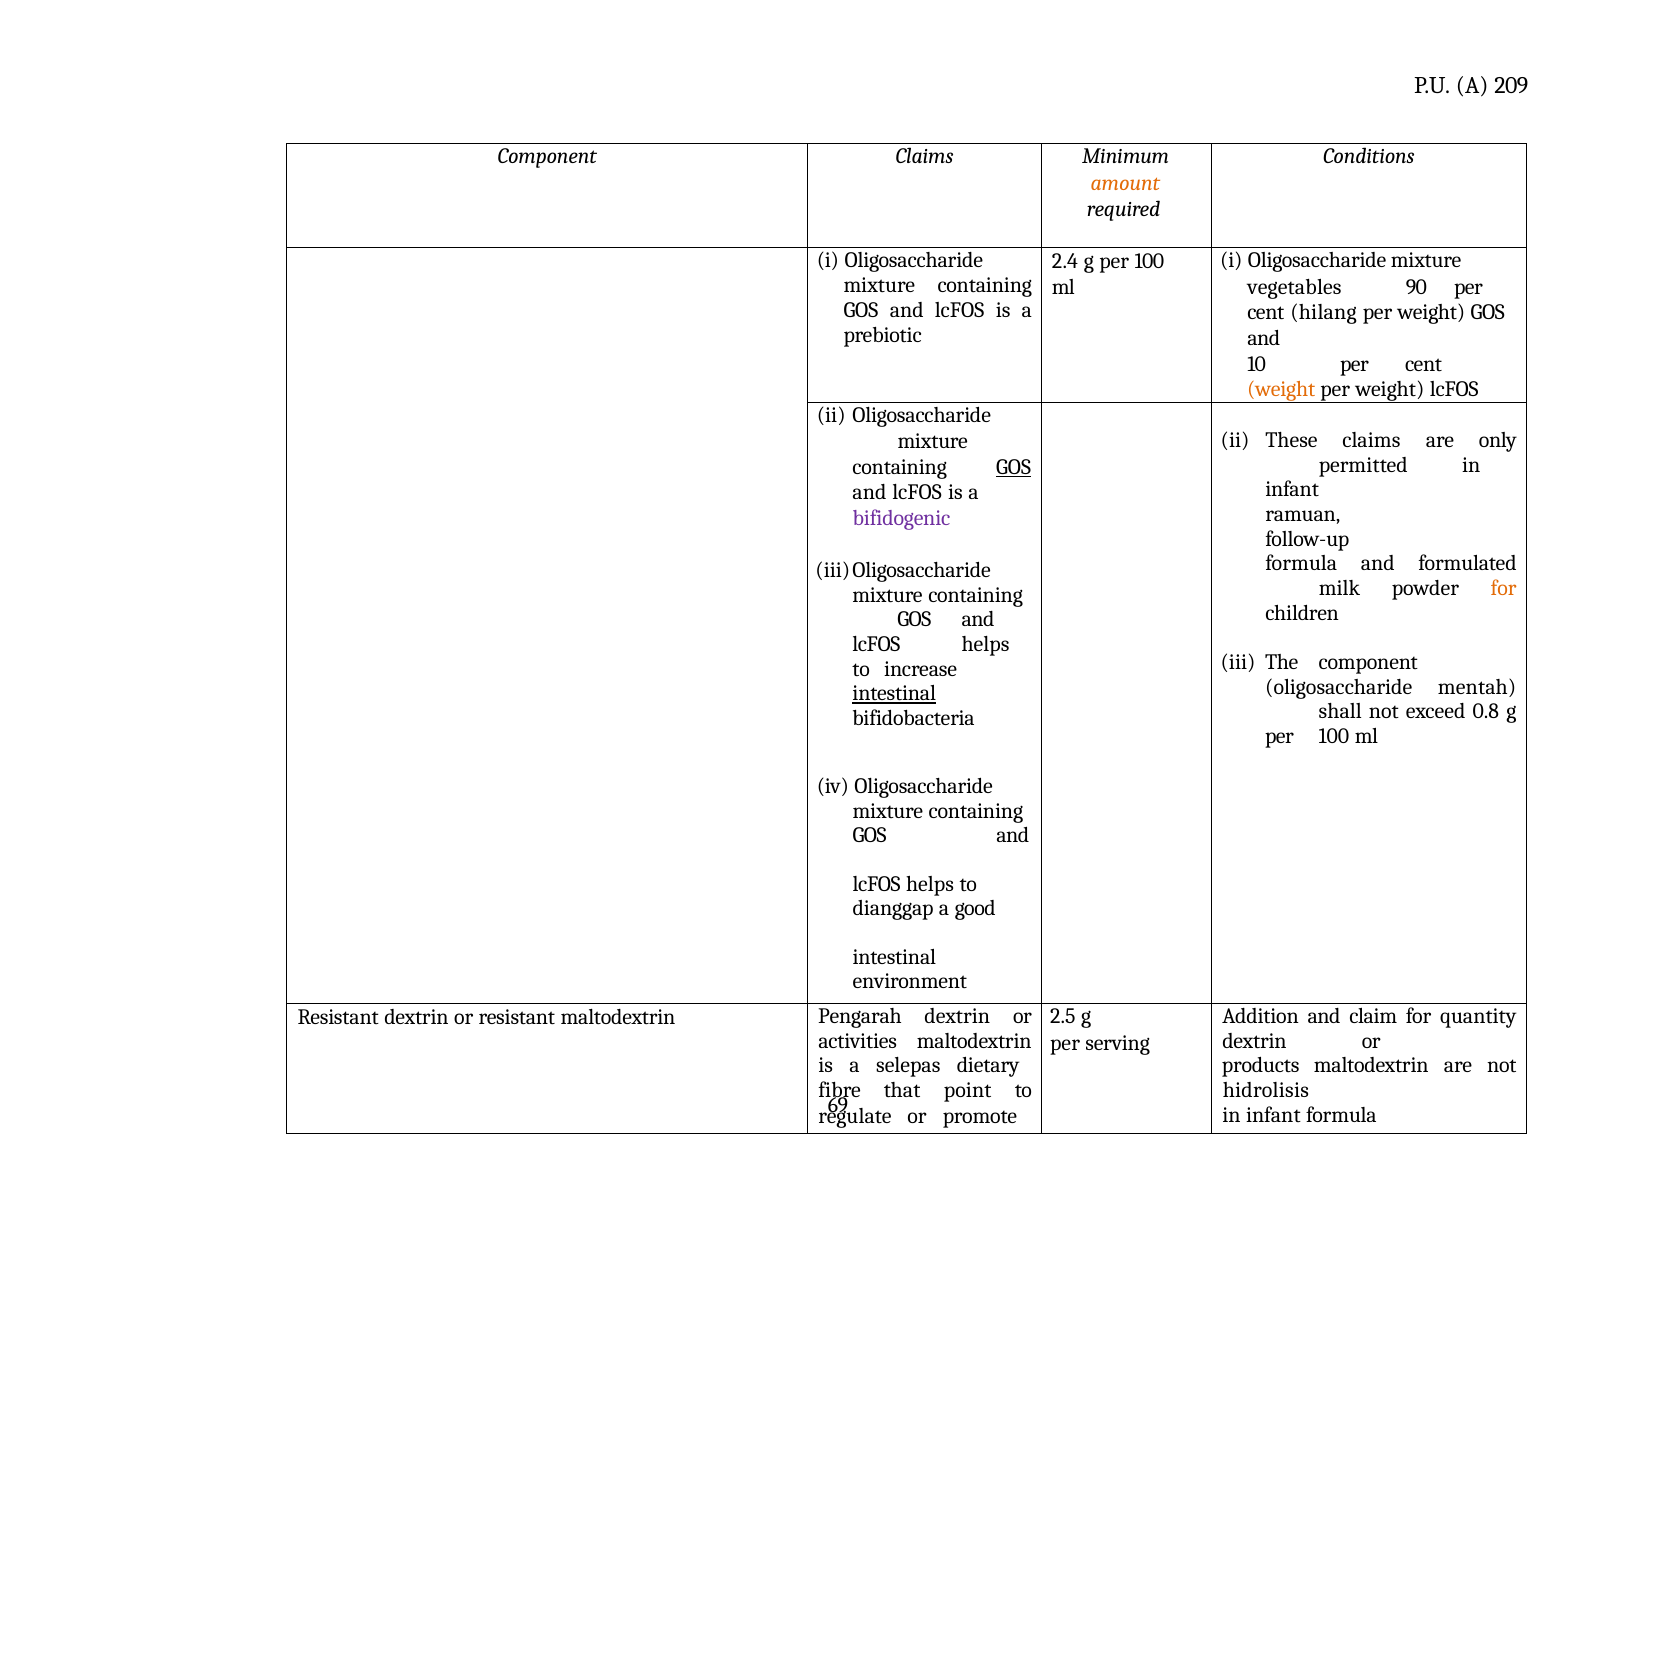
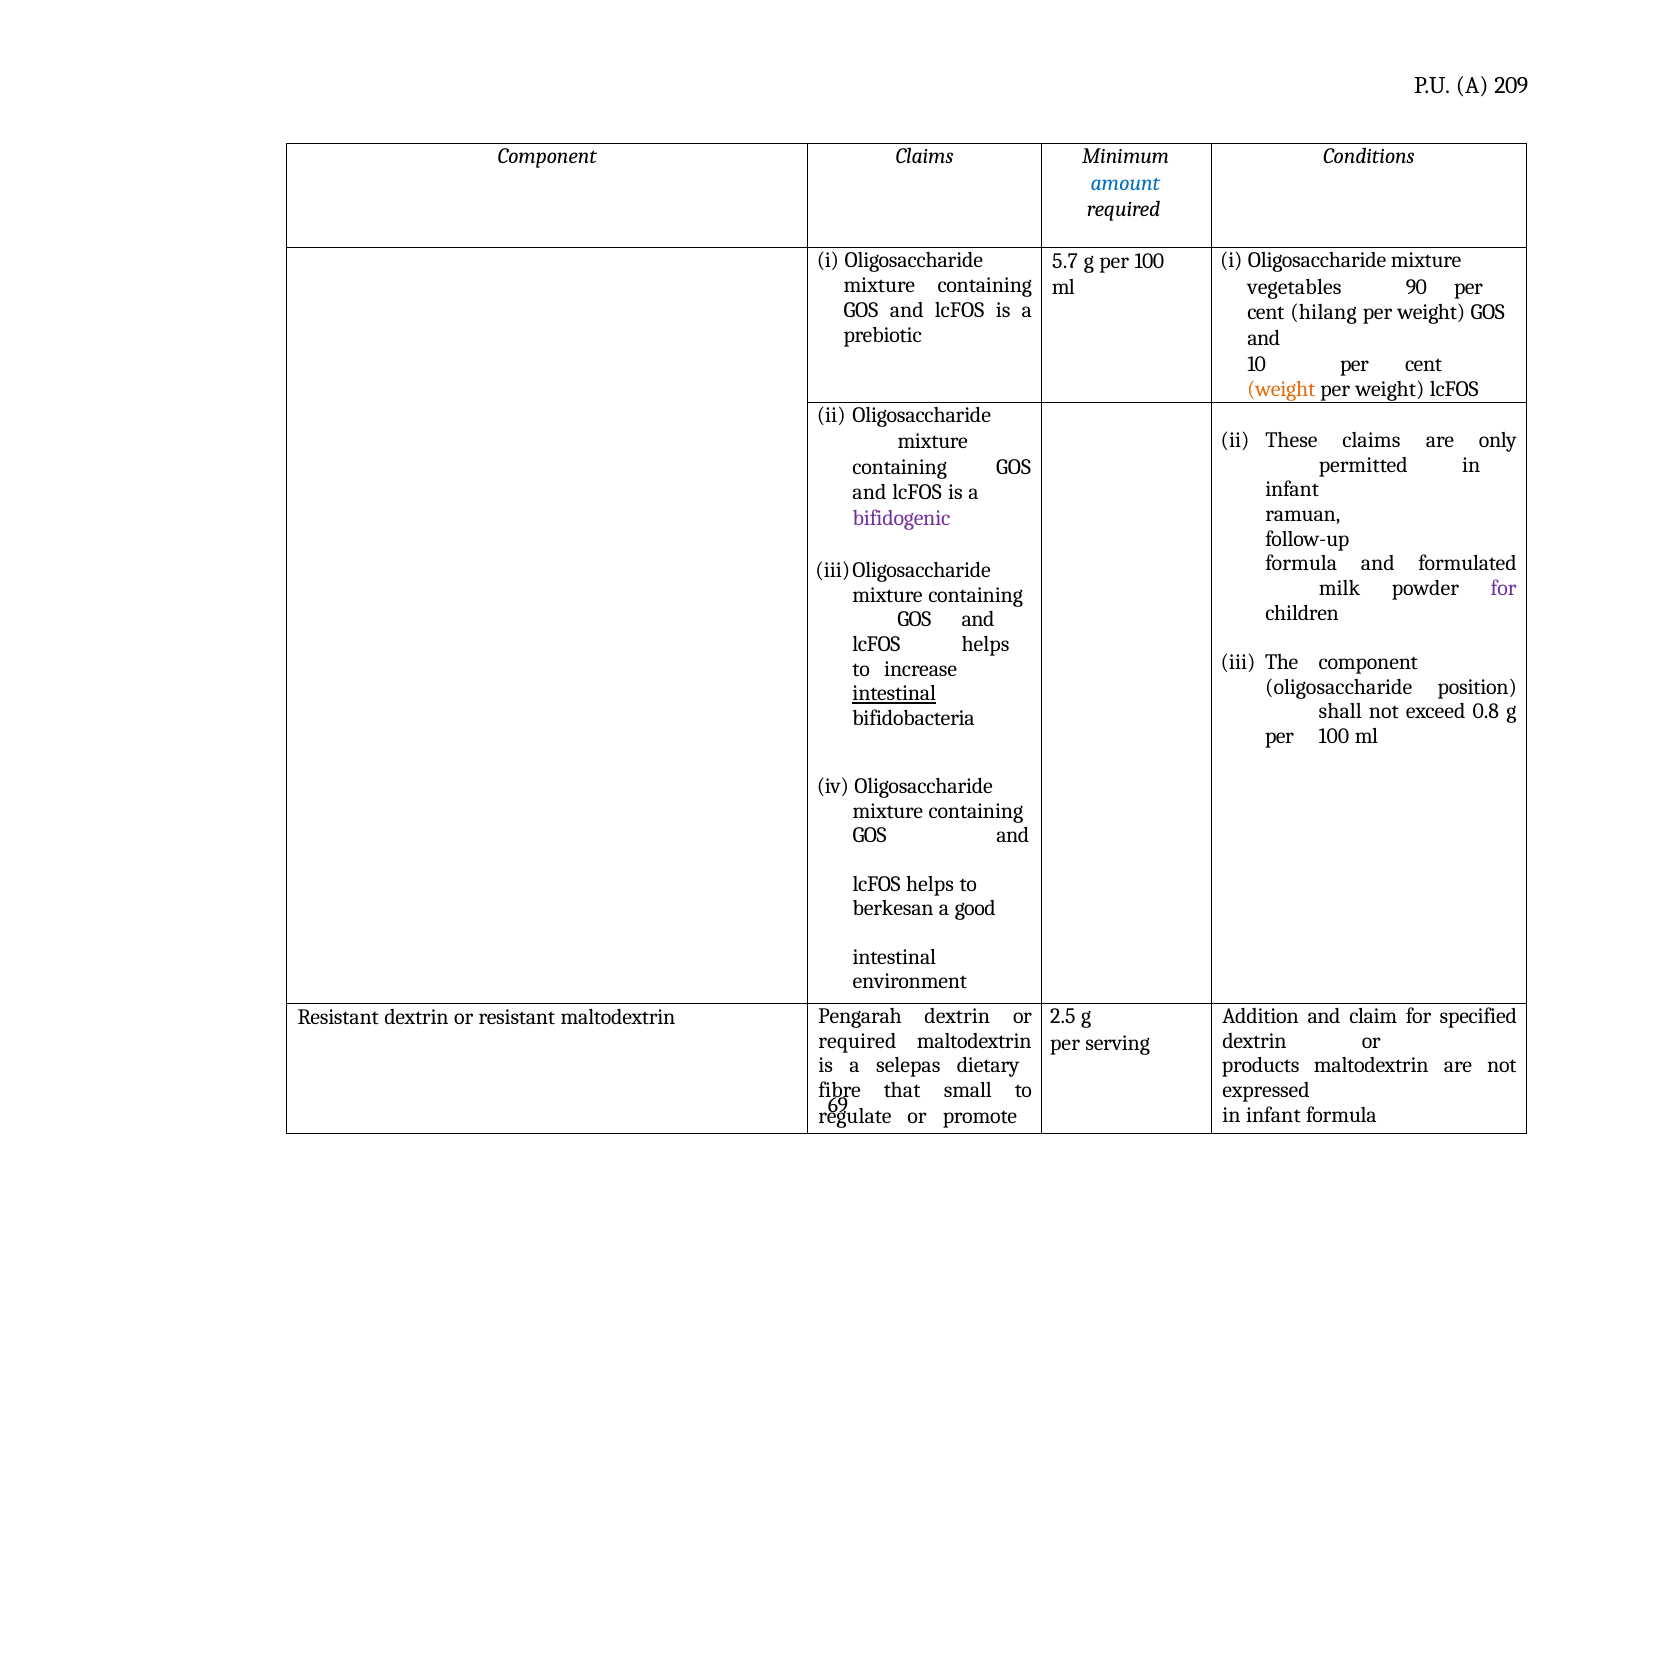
amount colour: orange -> blue (1125, 183)
2.4: 2.4 -> 5.7 (1065, 261)
GOS underline: present -> none (1014, 467)
for colour: orange -> purple (1504, 588)
mentah: mentah -> position (1477, 687)
dianggap: dianggap -> berkesan (893, 909)
quantity: quantity -> specified (1478, 1016)
activities: activities -> required (857, 1041)
hidrolisis: hidrolisis -> expressed (1266, 1090)
point: point -> small (968, 1091)
